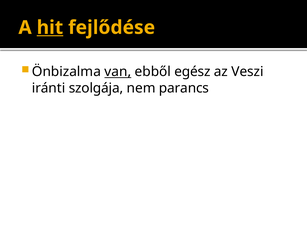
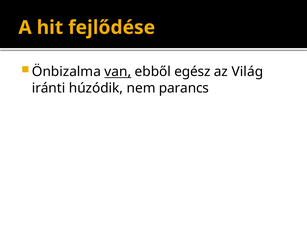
hit underline: present -> none (50, 28)
Veszi: Veszi -> Világ (247, 72)
szolgája: szolgája -> húzódik (96, 88)
